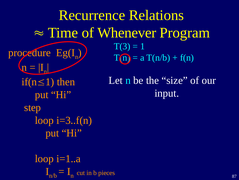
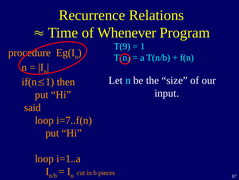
T(3: T(3 -> T(9 (122, 46)
step: step -> said (33, 107)
i=3..f(n: i=3..f(n -> i=7..f(n (74, 120)
